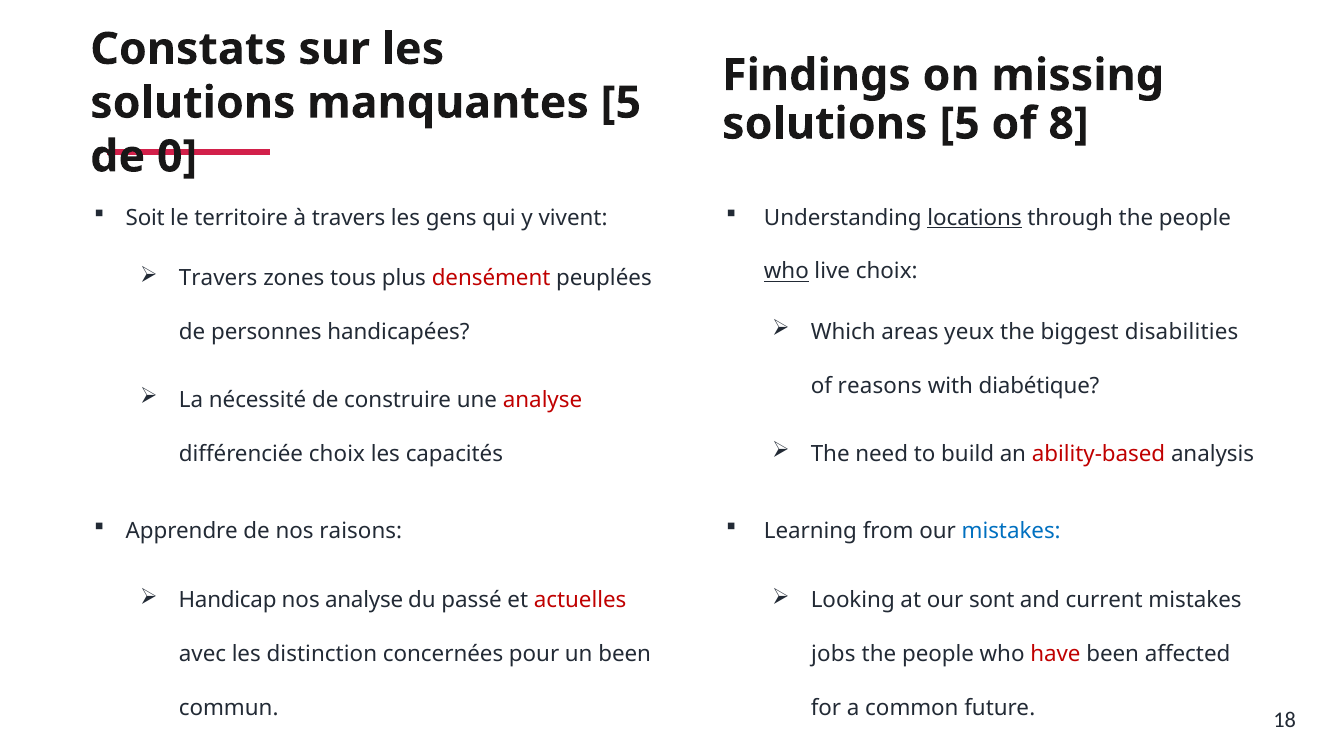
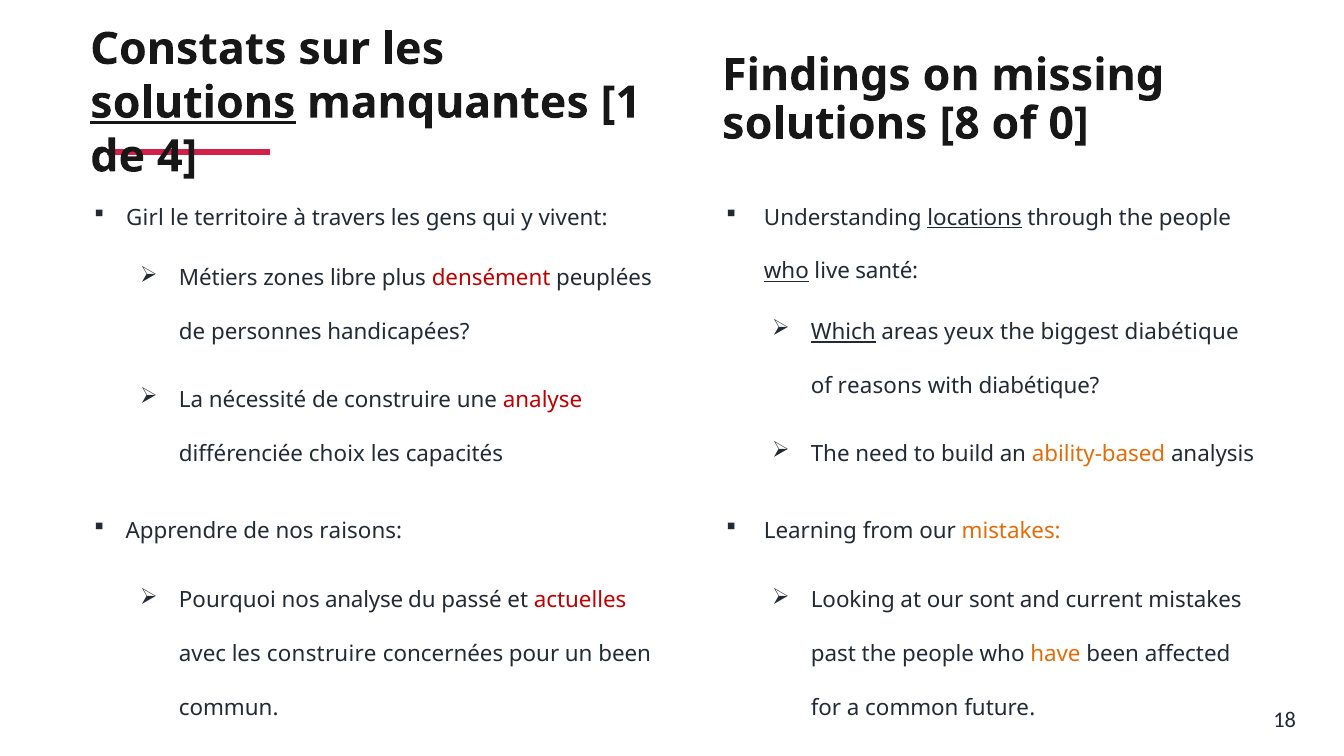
solutions underline: none -> present (193, 103)
manquantes 5: 5 -> 1 (621, 103)
solutions 5: 5 -> 8 (960, 124)
8: 8 -> 0 (1069, 124)
0: 0 -> 4 (177, 157)
Soit: Soit -> Girl (145, 218)
live choix: choix -> santé (887, 272)
Travers: Travers -> Métiers (218, 279)
tous: tous -> libre (353, 279)
Which underline: none -> present (843, 332)
biggest disabilities: disabilities -> diabétique (1182, 332)
ability-based colour: red -> orange (1099, 454)
mistakes colour: blue -> orange (1011, 531)
Handicap: Handicap -> Pourquoi (227, 600)
les distinction: distinction -> construire (322, 654)
jobs: jobs -> past (833, 654)
have colour: red -> orange (1055, 654)
